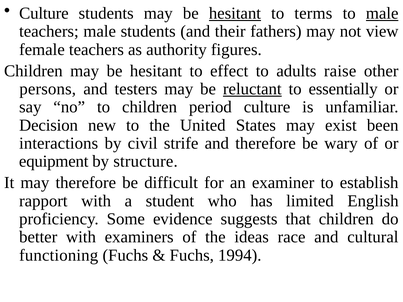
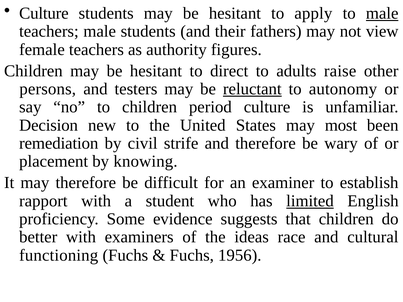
hesitant underline: present -> none (235, 13)
terms: terms -> apply (313, 13)
effect: effect -> direct (229, 71)
essentially: essentially -> autonomy (343, 89)
exist: exist -> most (341, 125)
interactions: interactions -> remediation (59, 143)
equipment: equipment -> placement (54, 162)
structure: structure -> knowing (146, 162)
limited underline: none -> present (310, 201)
1994: 1994 -> 1956 (240, 255)
